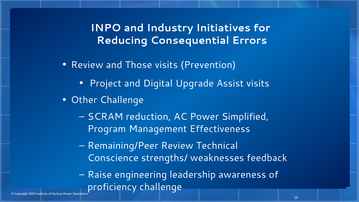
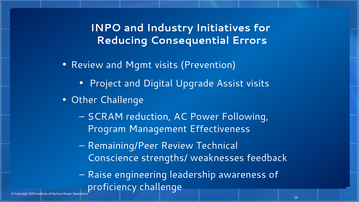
Those: Those -> Mgmt (139, 65)
Simplified: Simplified -> Following (245, 117)
